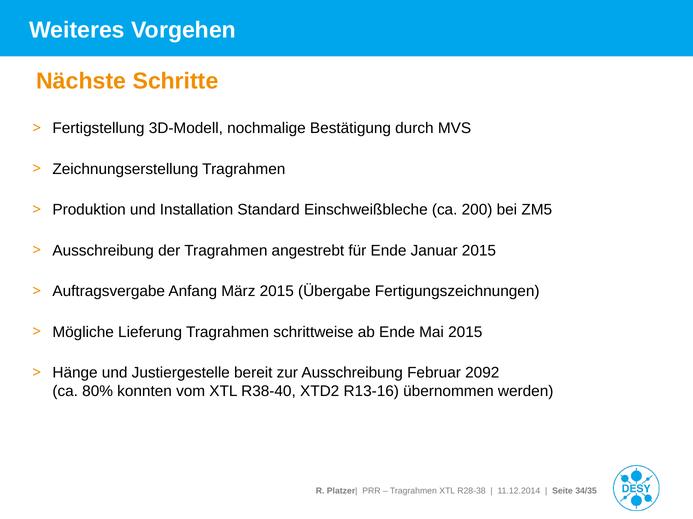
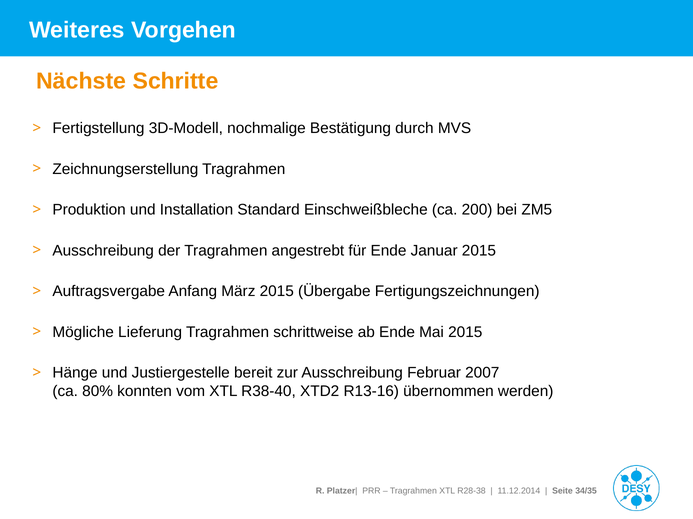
2092: 2092 -> 2007 (482, 373)
